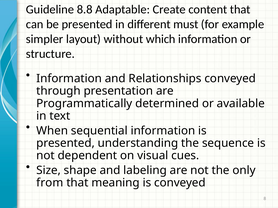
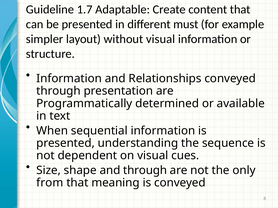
8.8: 8.8 -> 1.7 (85, 9)
without which: which -> visual (161, 39)
and labeling: labeling -> through (145, 171)
